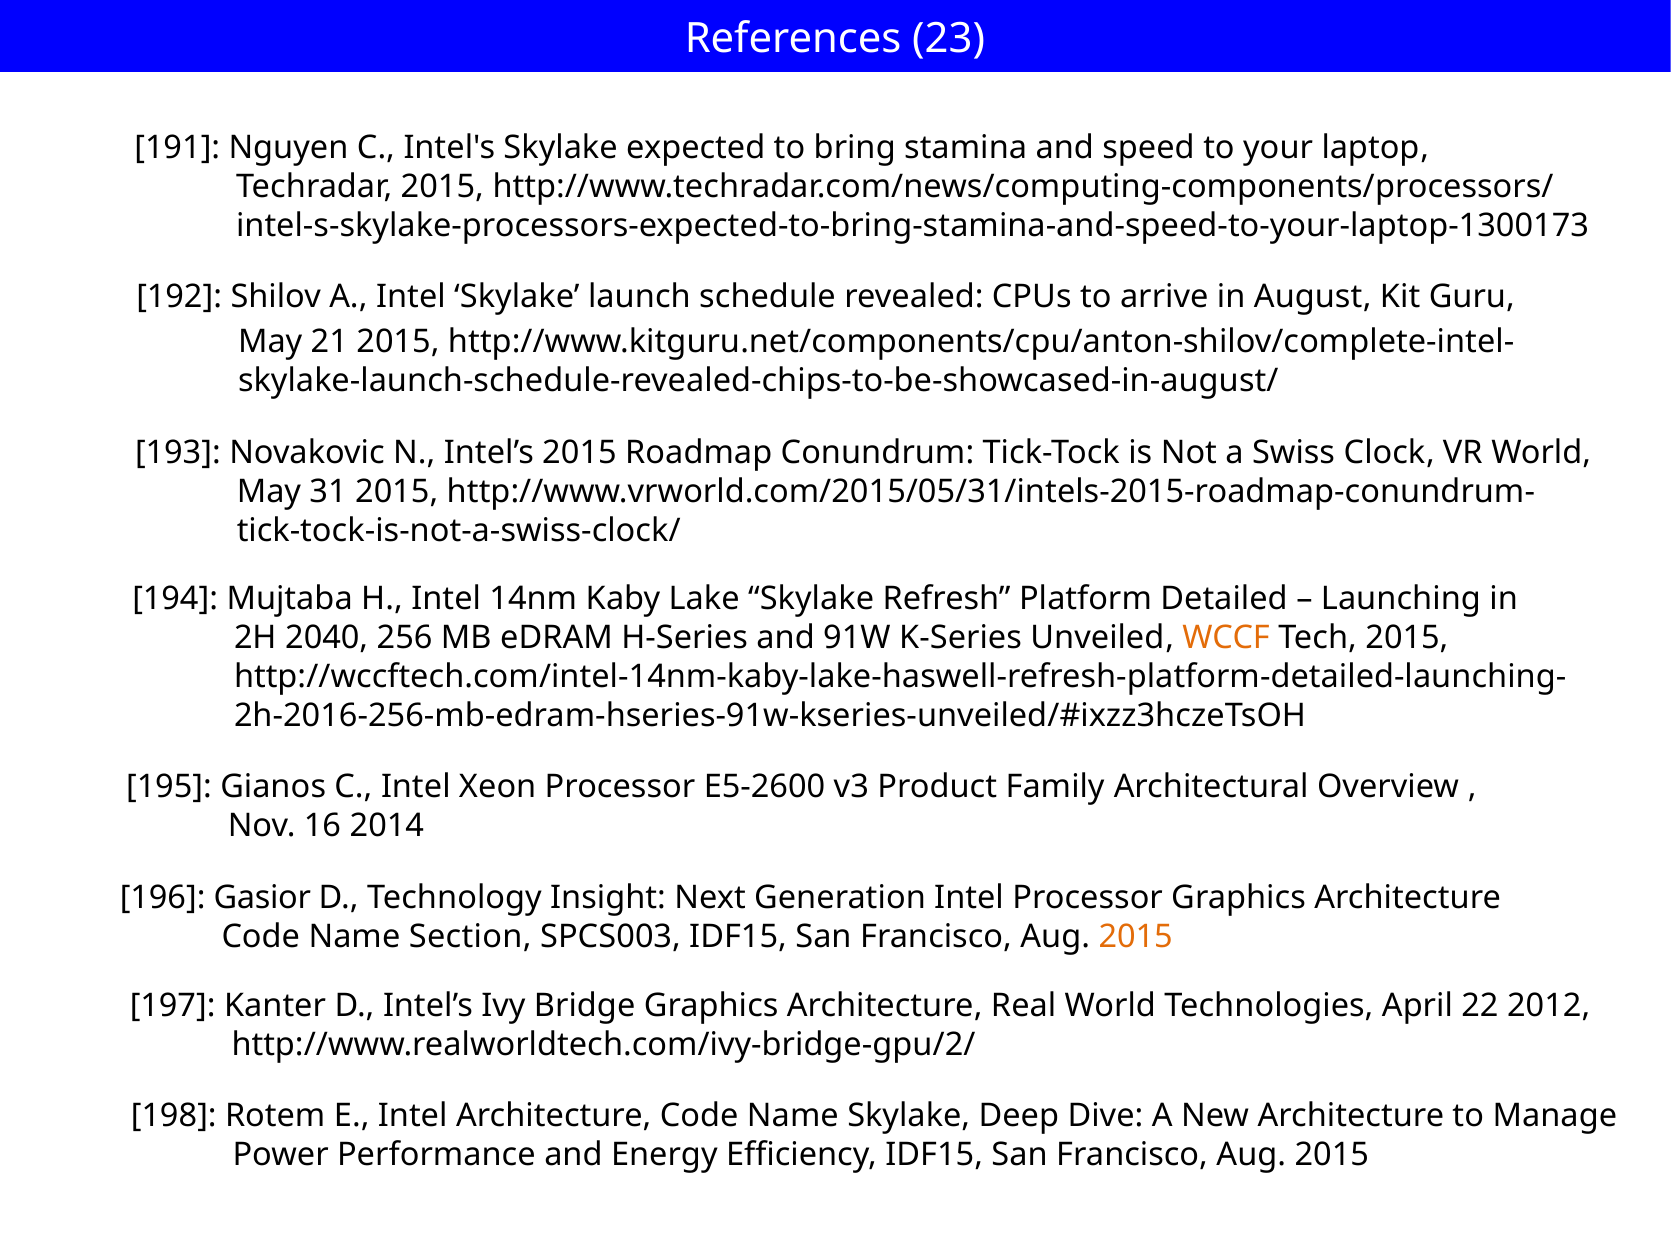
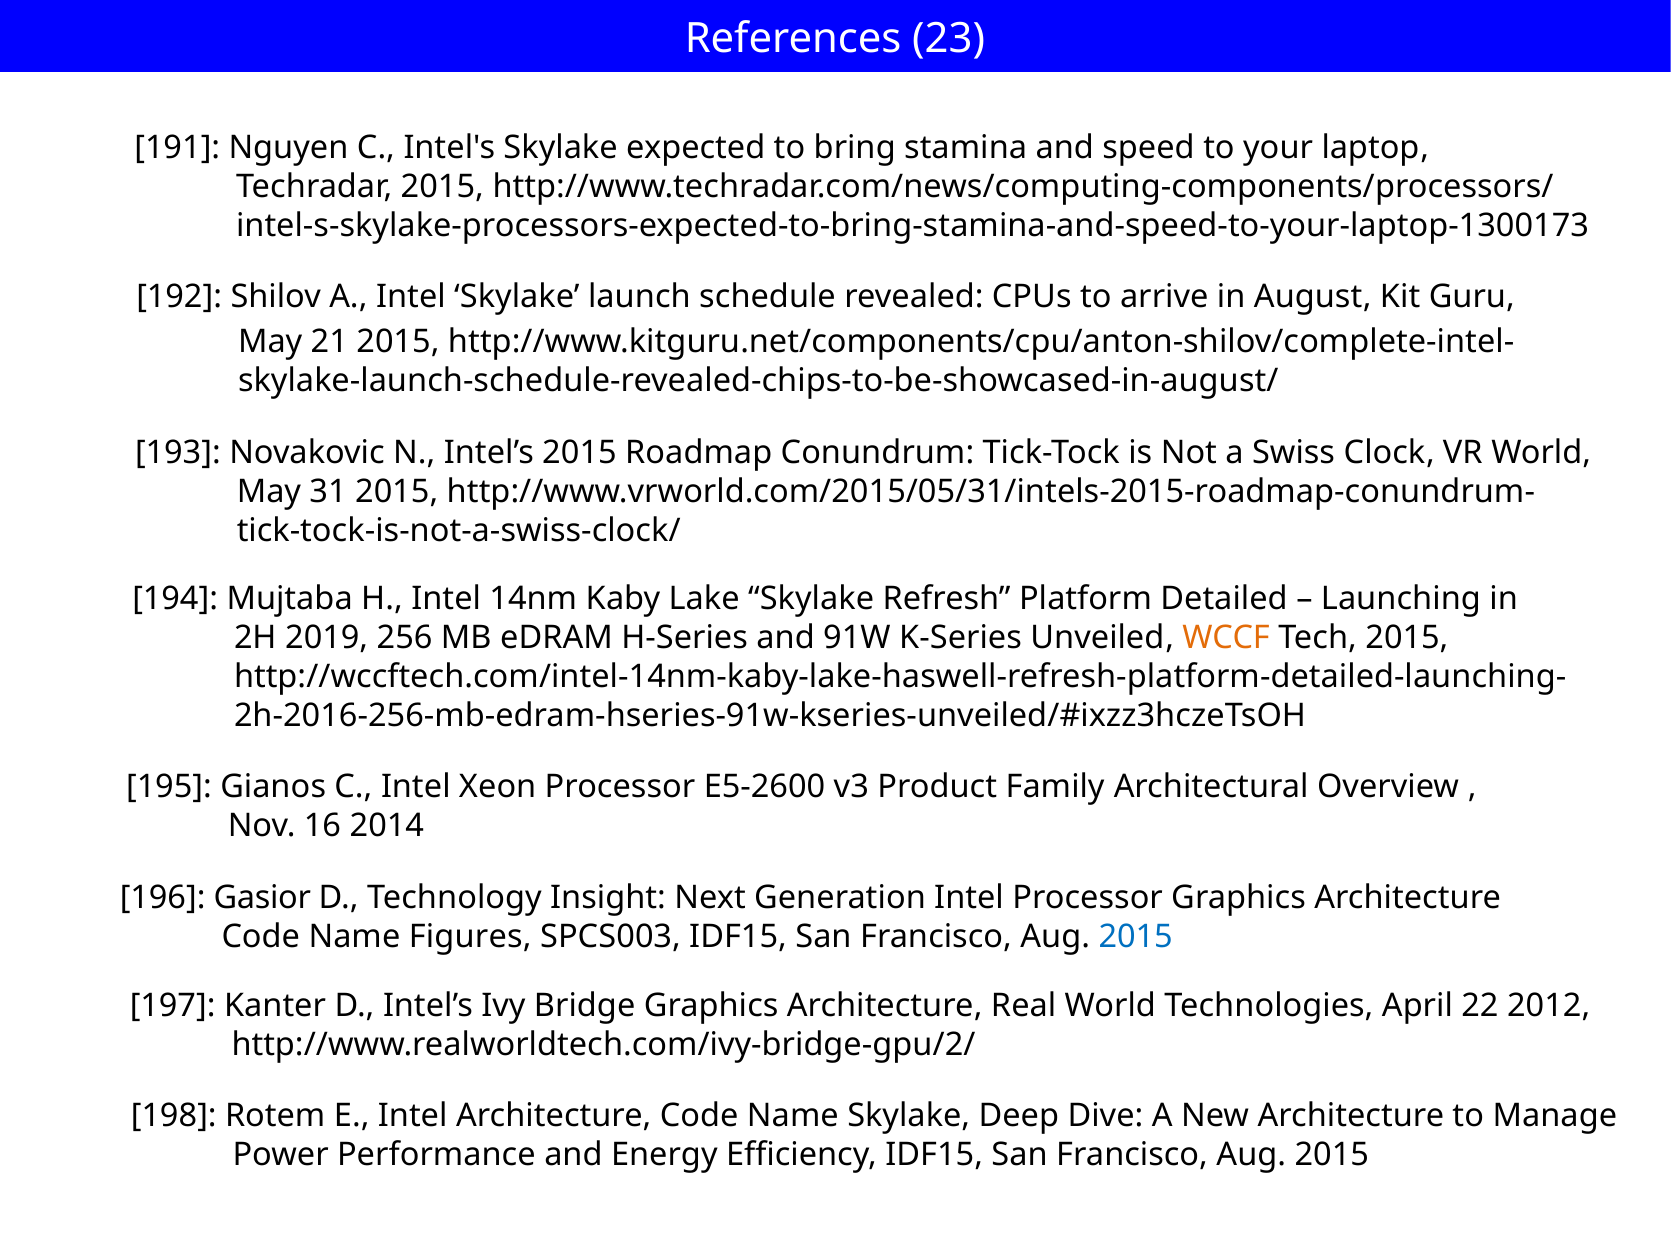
2040: 2040 -> 2019 (327, 637)
Section: Section -> Figures (470, 936)
2015 colour: orange -> blue (1136, 936)
